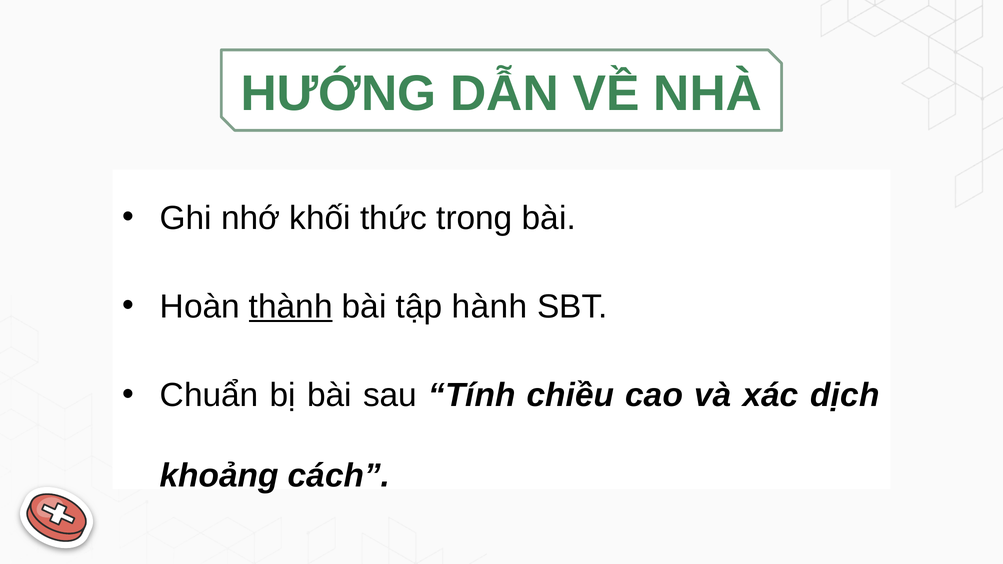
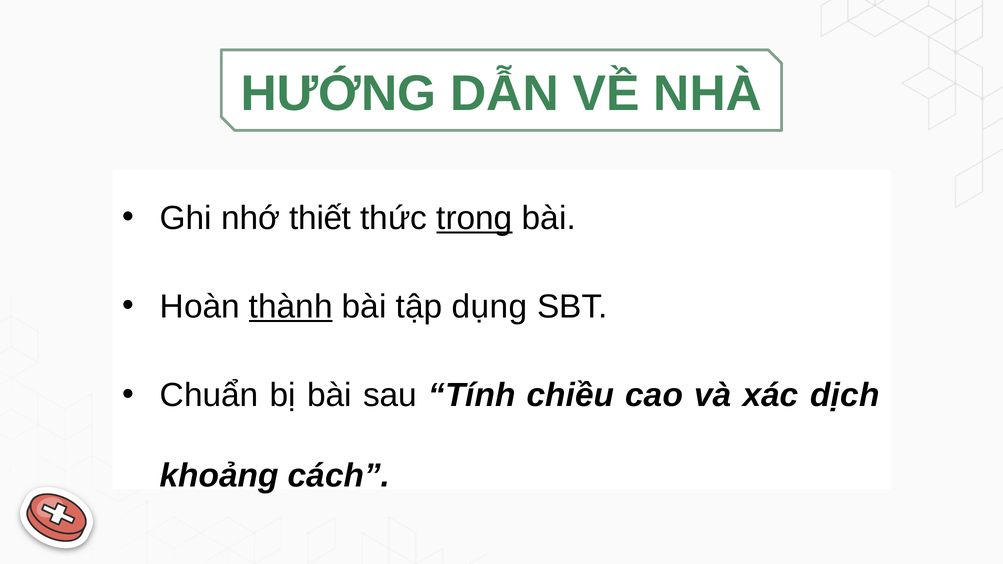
khối: khối -> thiết (320, 218)
trong underline: none -> present (474, 218)
hành: hành -> dụng (489, 307)
